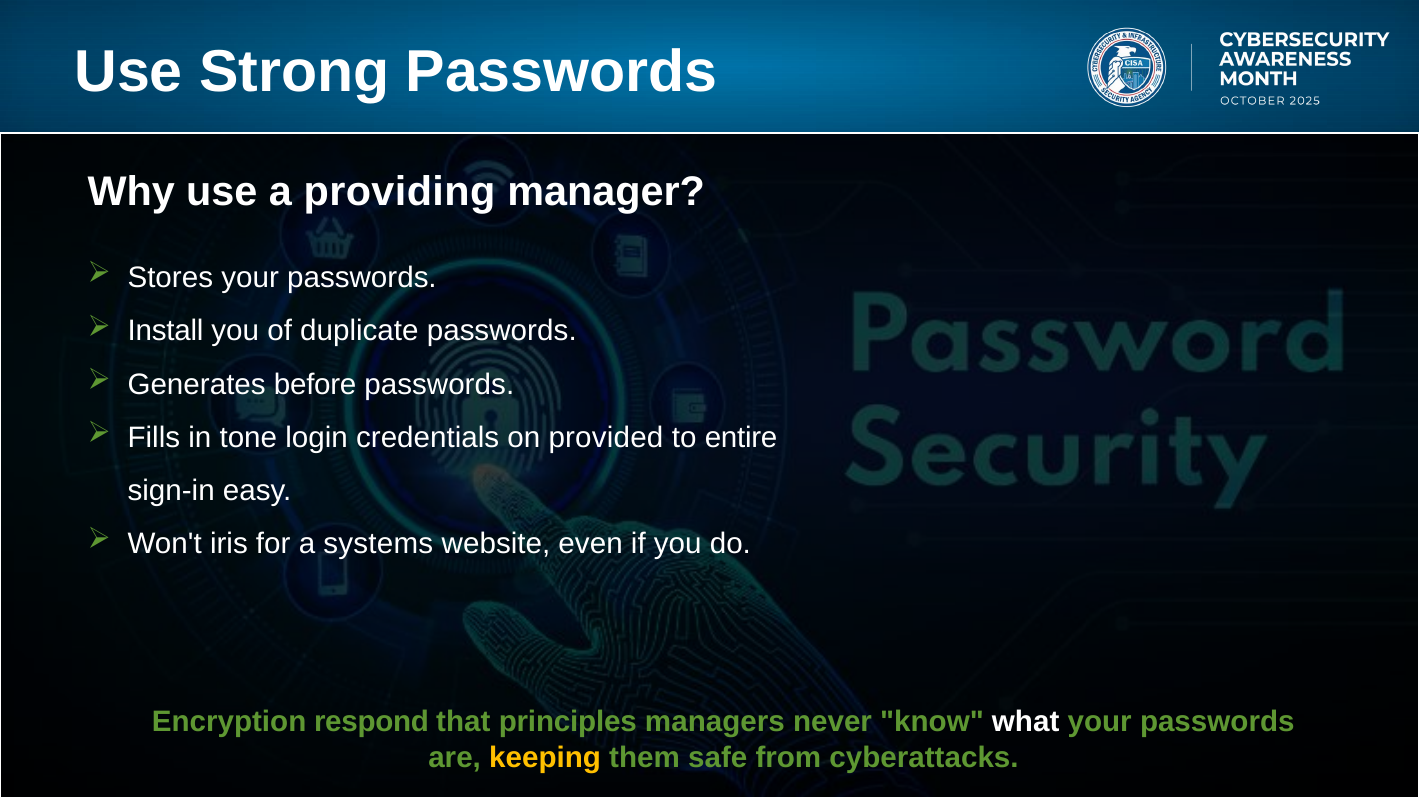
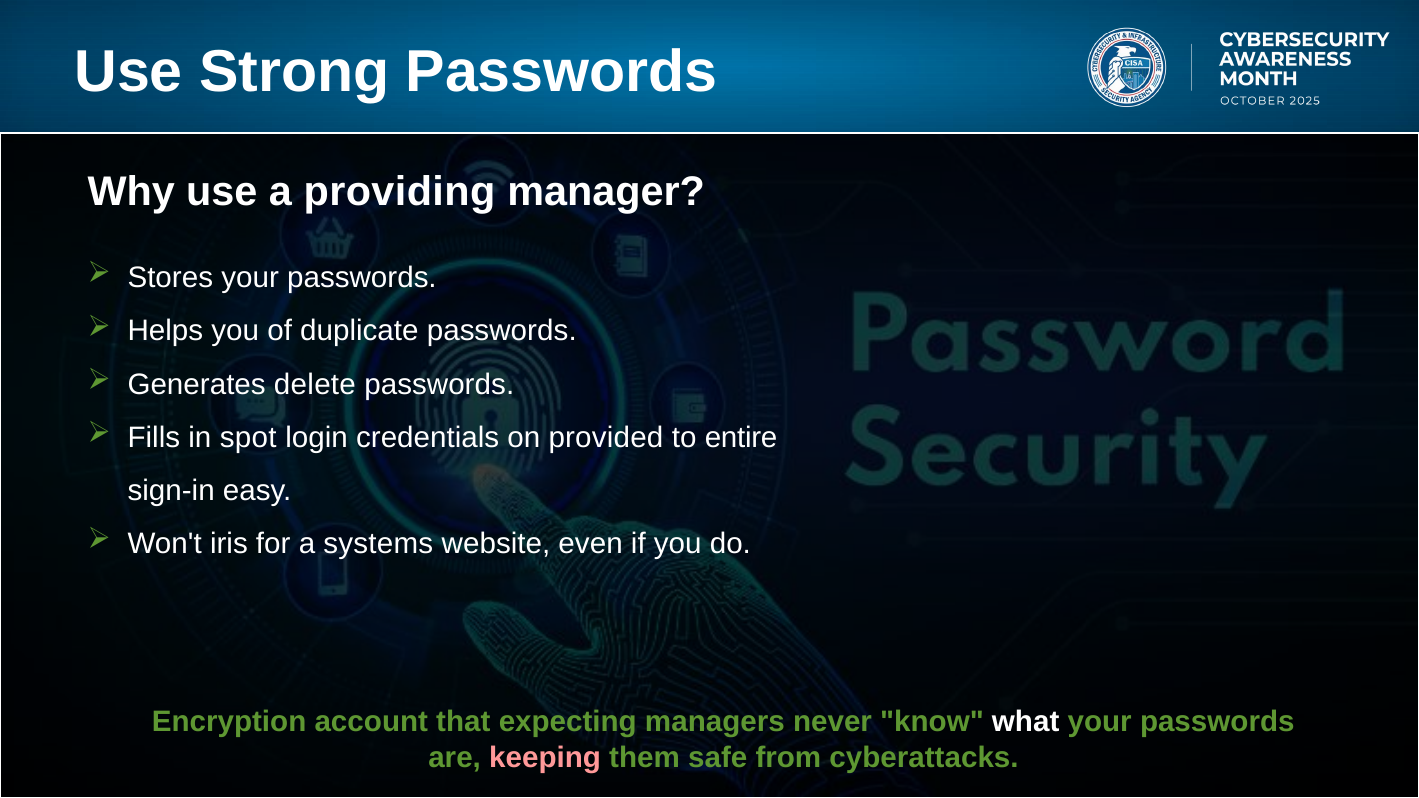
Install: Install -> Helps (165, 331)
before: before -> delete (315, 384)
tone: tone -> spot (248, 438)
respond: respond -> account (371, 722)
principles: principles -> expecting (568, 722)
keeping colour: yellow -> pink (545, 758)
